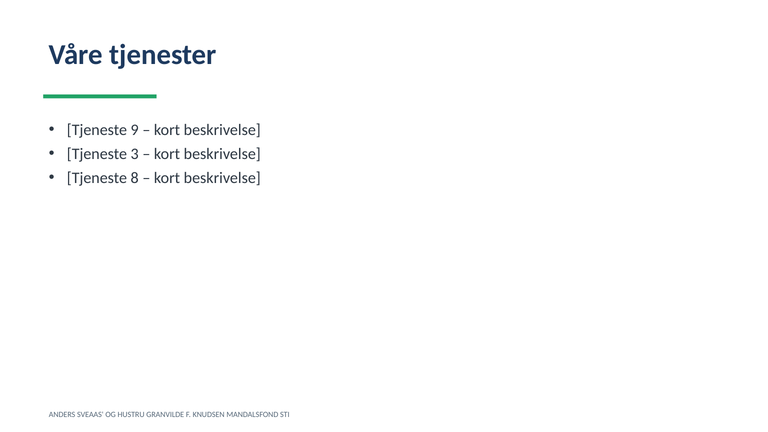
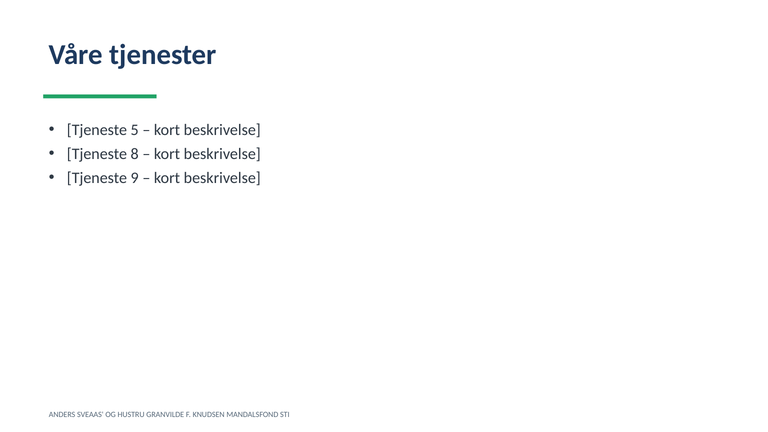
9: 9 -> 5 (135, 130)
3: 3 -> 8 (135, 154)
8: 8 -> 9 (135, 178)
